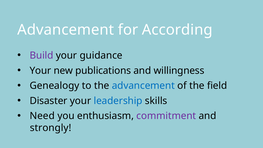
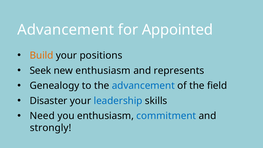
According: According -> Appointed (177, 30)
Build colour: purple -> orange (42, 55)
guidance: guidance -> positions (101, 55)
Your: Your -> Seek (40, 71)
new publications: publications -> enthusiasm (103, 71)
willingness: willingness -> represents (179, 71)
commitment colour: purple -> blue (166, 116)
